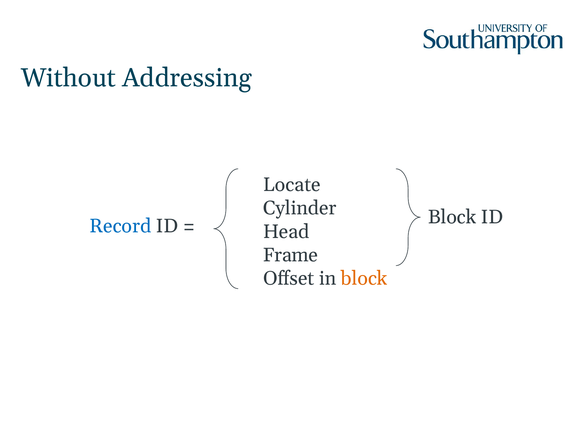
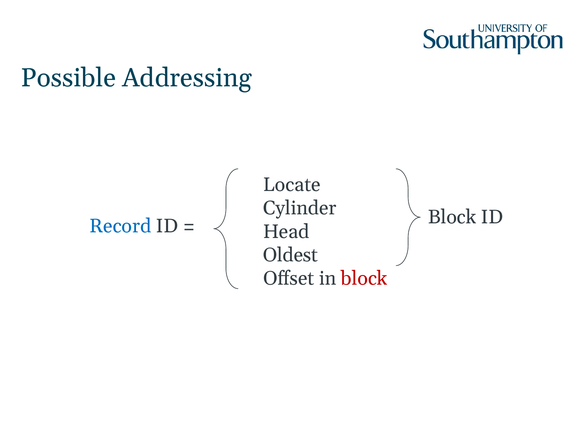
Without: Without -> Possible (68, 78)
Frame: Frame -> Oldest (290, 255)
block colour: orange -> red (364, 279)
